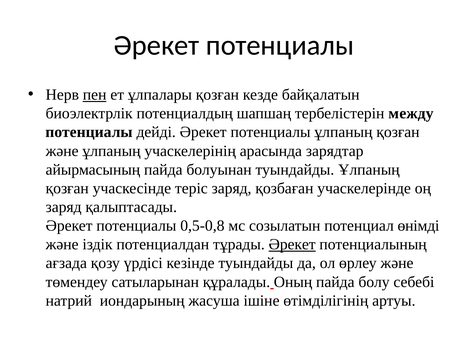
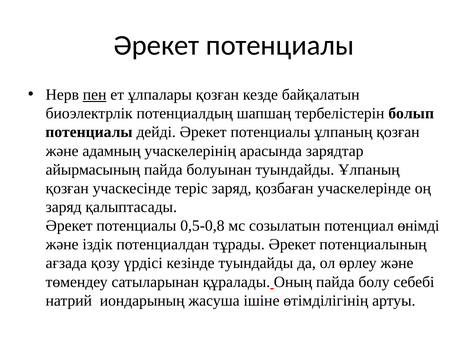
между: между -> болып (411, 113)
және ұлпаның: ұлпаның -> адамның (112, 151)
Әрекет underline: present -> none (292, 244)
